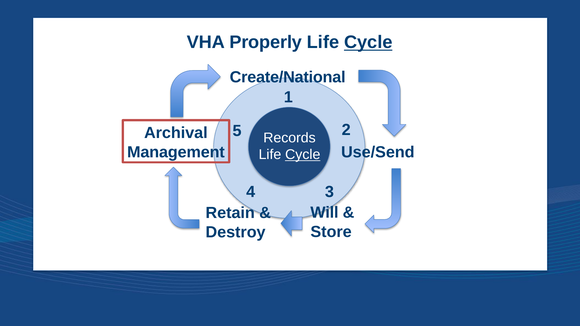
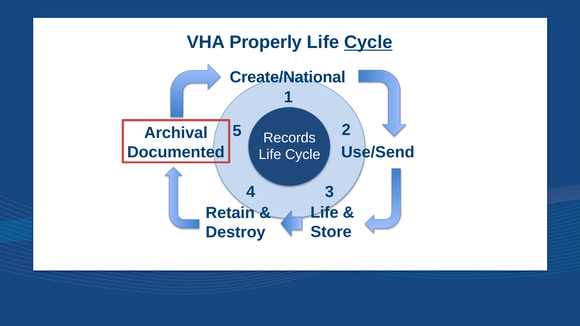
Management: Management -> Documented (176, 152)
Cycle underline: present -> none (303, 155)
Will: Will -> Life (324, 213)
